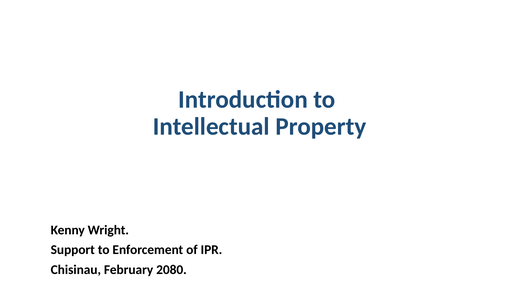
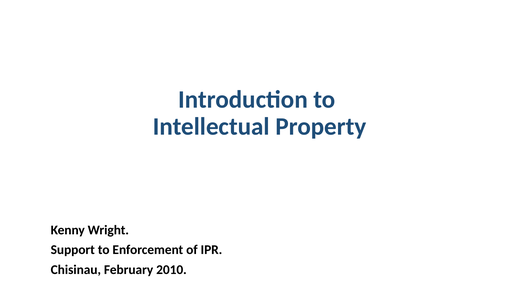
2080: 2080 -> 2010 (171, 270)
